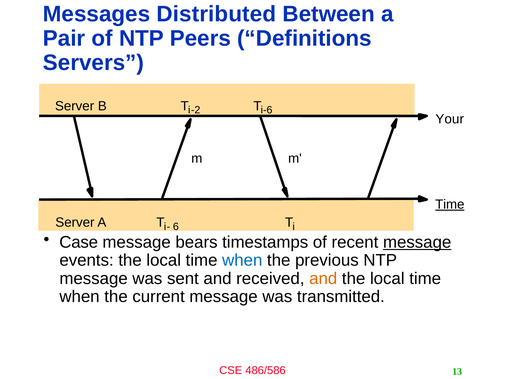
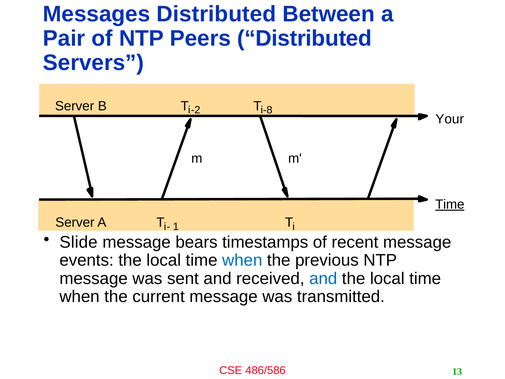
Peers Definitions: Definitions -> Distributed (305, 38)
i-6: i-6 -> i-8 (267, 110)
6: 6 -> 1 (176, 226)
Case: Case -> Slide (79, 242)
message underline: present -> none (417, 242)
and colour: orange -> blue (323, 278)
